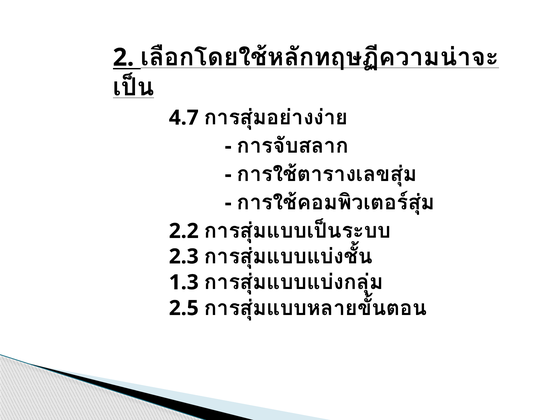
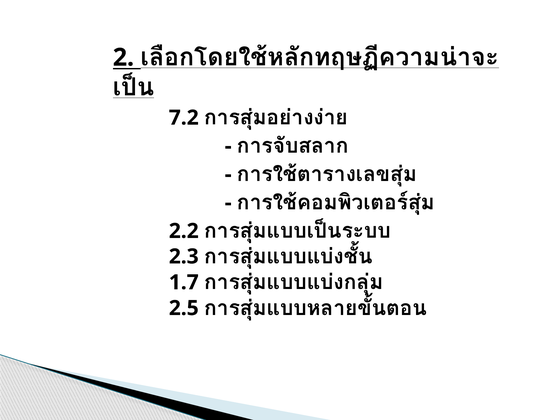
4.7: 4.7 -> 7.2 (184, 118)
1.3: 1.3 -> 1.7 (184, 282)
